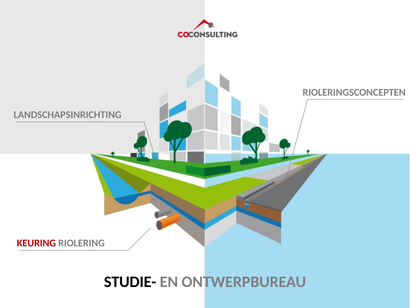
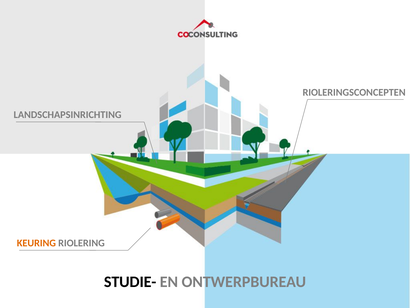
KEURING colour: red -> orange (36, 243)
